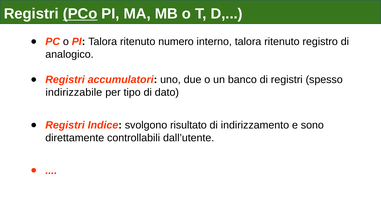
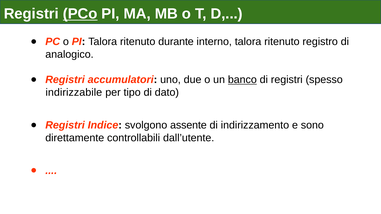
numero: numero -> durante (176, 42)
banco underline: none -> present (242, 80)
risultato: risultato -> assente (188, 125)
